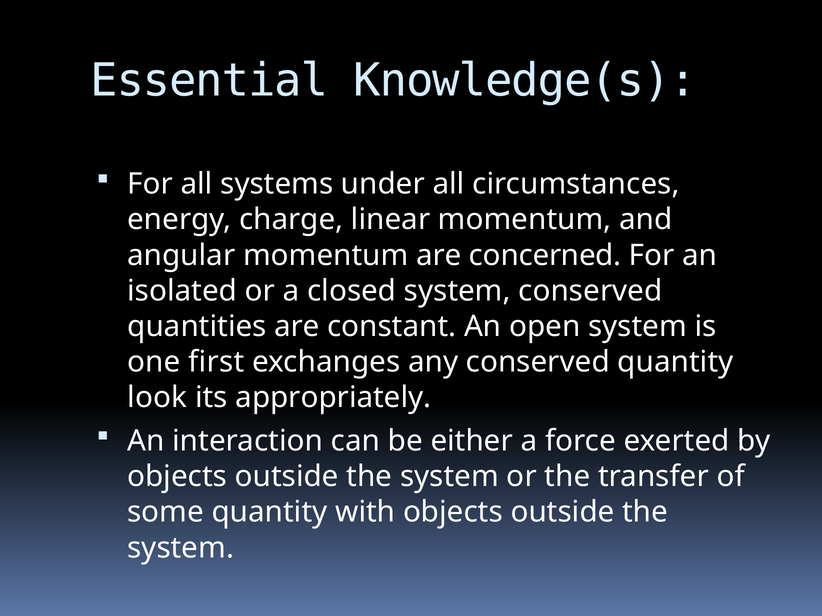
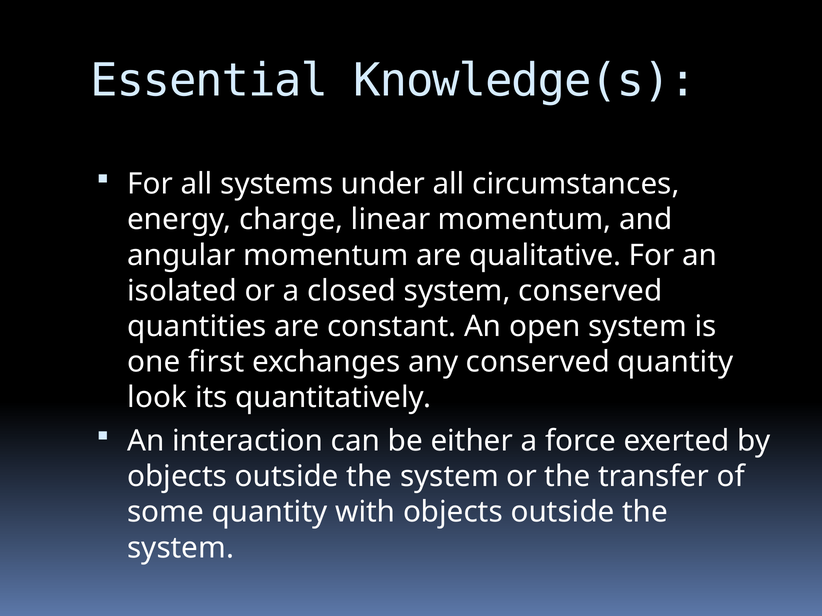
concerned: concerned -> qualitative (545, 255)
appropriately: appropriately -> quantitatively (333, 398)
